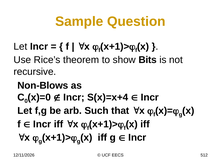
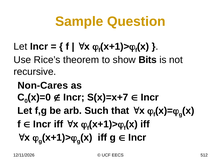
Non-Blows: Non-Blows -> Non-Cares (43, 85)
S(x)=x+4: S(x)=x+4 -> S(x)=x+7 (108, 97)
